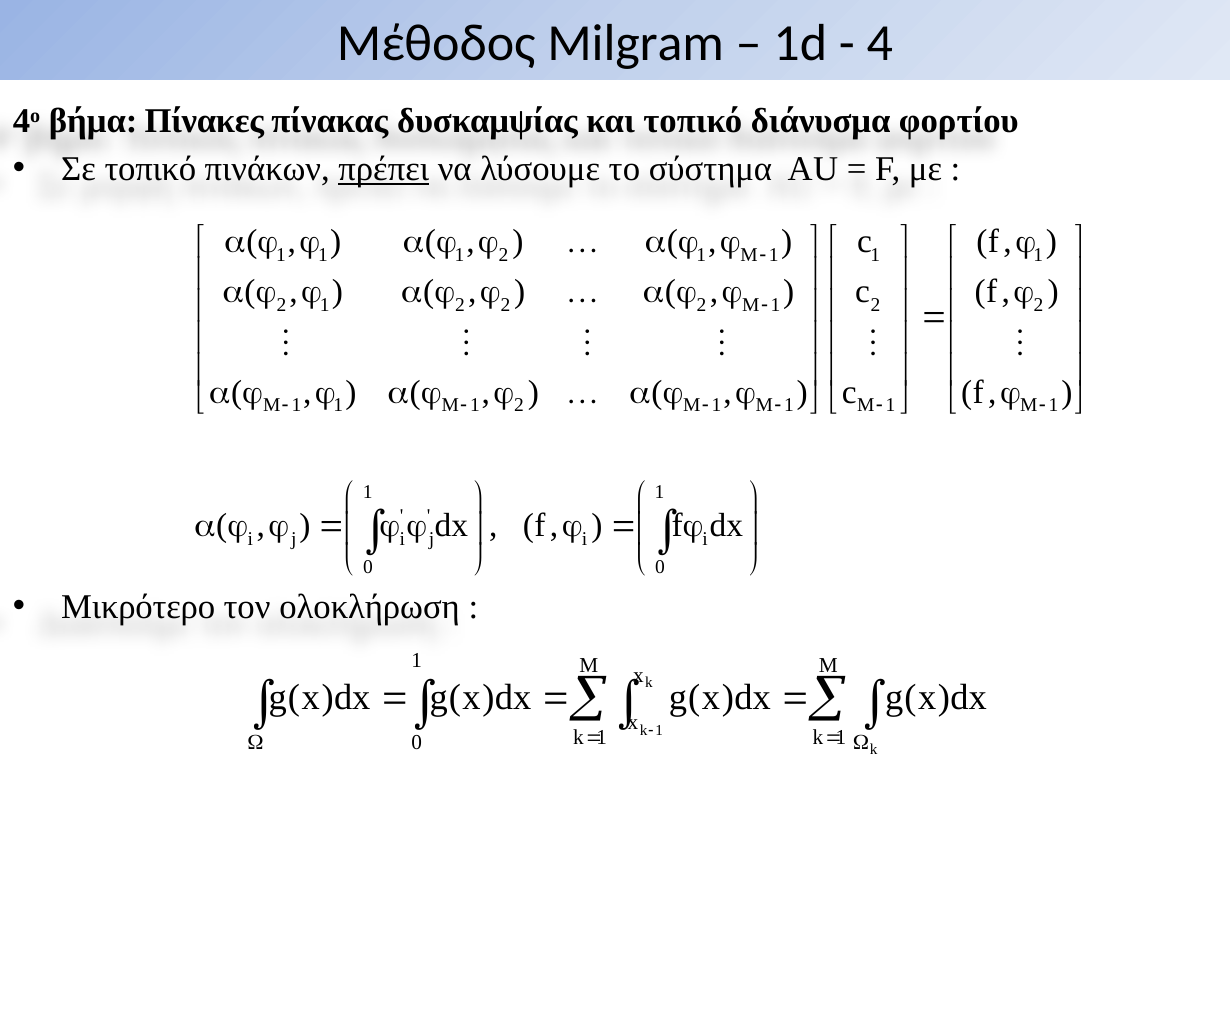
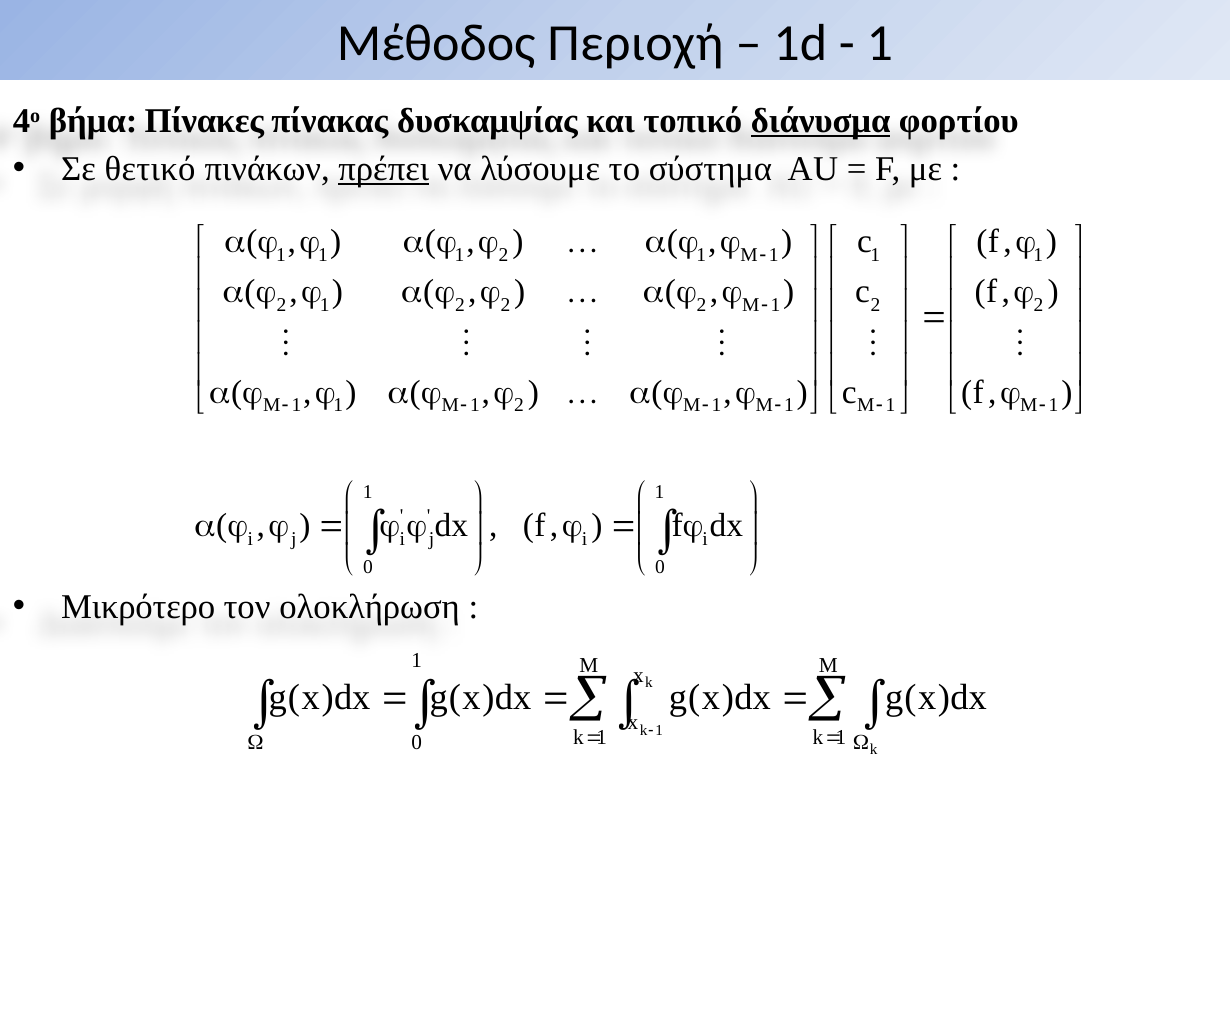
Milgram: Milgram -> Περιοχή (635, 43)
4: 4 -> 1 (880, 43)
διάνυσμα underline: none -> present (821, 121)
Σε τοπικό: τοπικό -> θετικό (150, 169)
